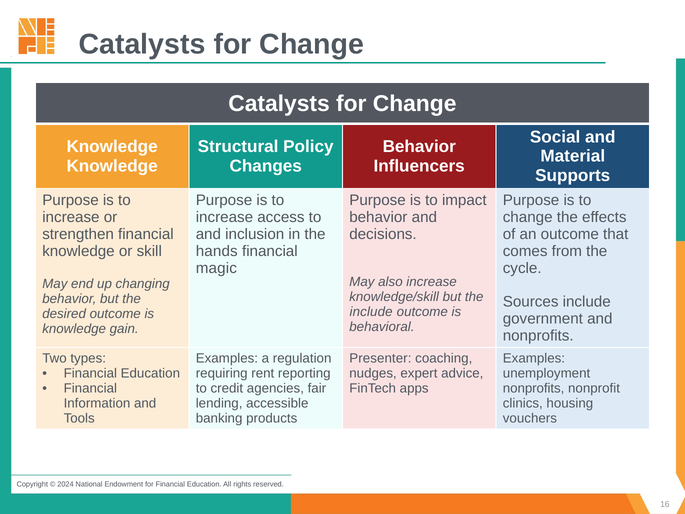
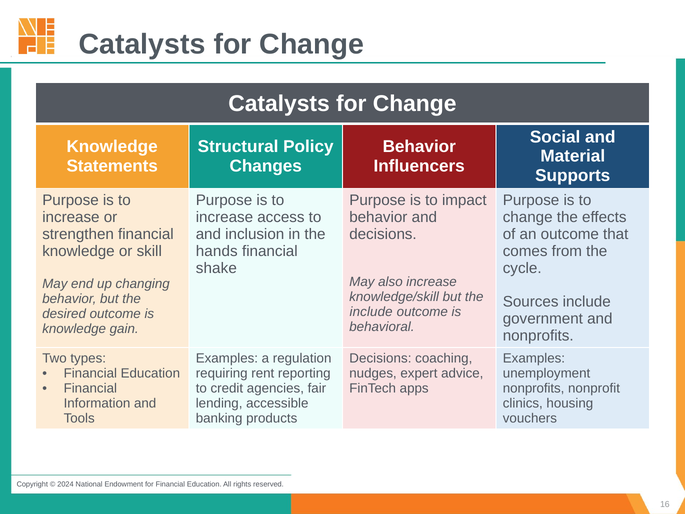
Knowledge: Knowledge -> Statements (112, 166)
magic: magic -> shake (216, 268)
Presenter: Presenter -> Decisions (380, 358)
